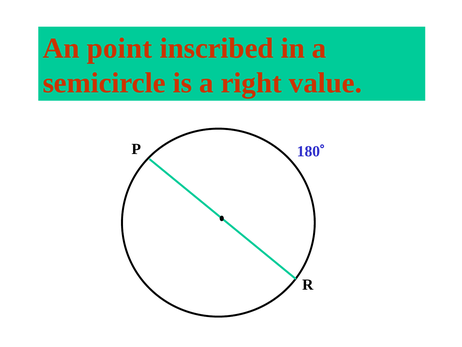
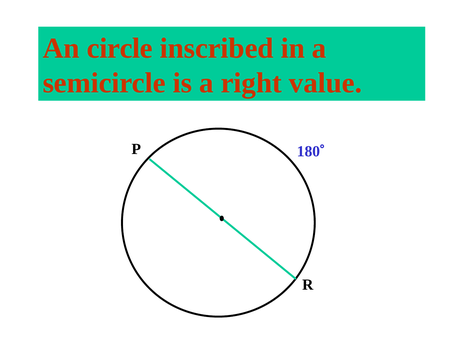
point: point -> circle (120, 48)
